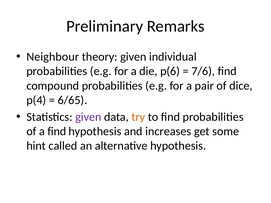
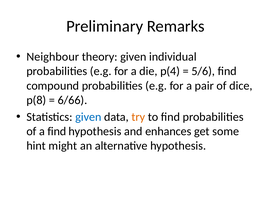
p(6: p(6 -> p(4 (170, 71)
7/6: 7/6 -> 5/6 (203, 71)
p(4: p(4 -> p(8 (36, 100)
6/65: 6/65 -> 6/66 (72, 100)
given colour: purple -> blue (88, 117)
increases: increases -> enhances (168, 132)
called: called -> might (63, 146)
